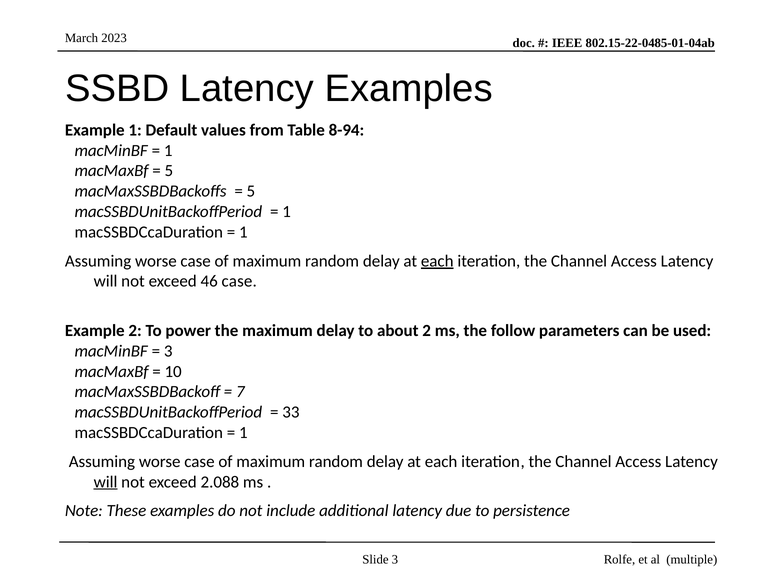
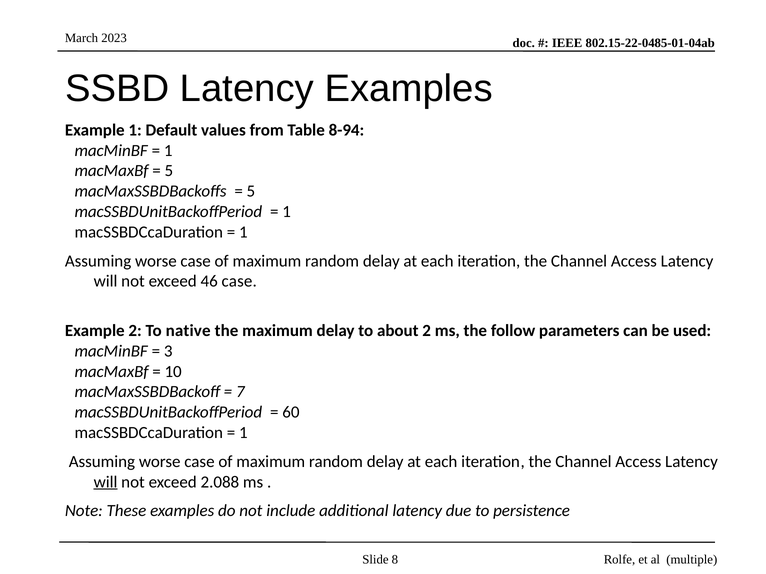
each underline: present -> none (437, 261)
power: power -> native (188, 331)
33: 33 -> 60 (291, 413)
Slide 3: 3 -> 8 (395, 560)
